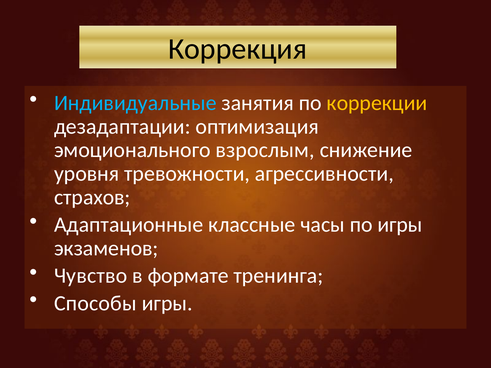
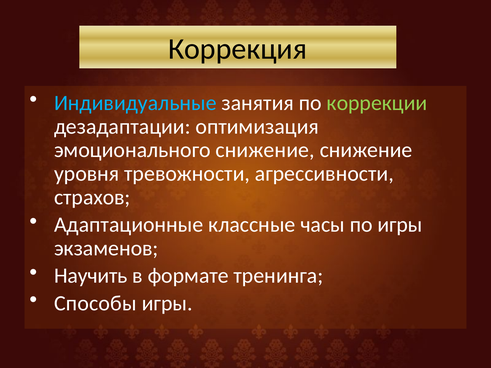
коррекции colour: yellow -> light green (377, 103)
эмоционального взрослым: взрослым -> снижение (265, 150)
Чувство: Чувство -> Научить (91, 276)
